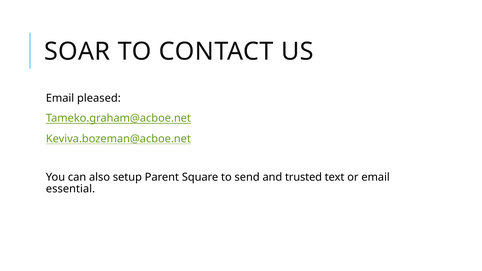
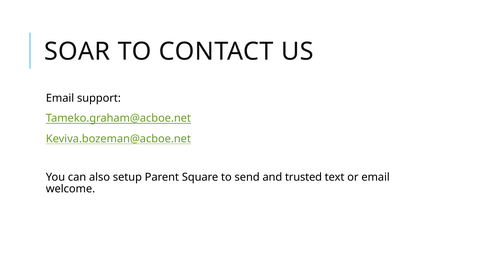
pleased: pleased -> support (99, 98)
essential: essential -> welcome (71, 189)
